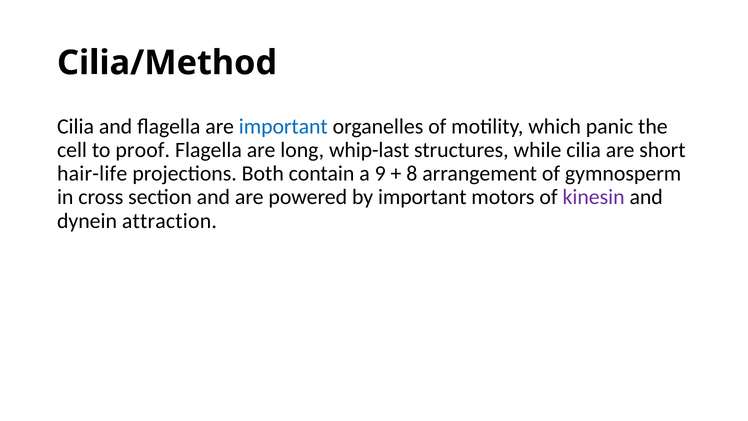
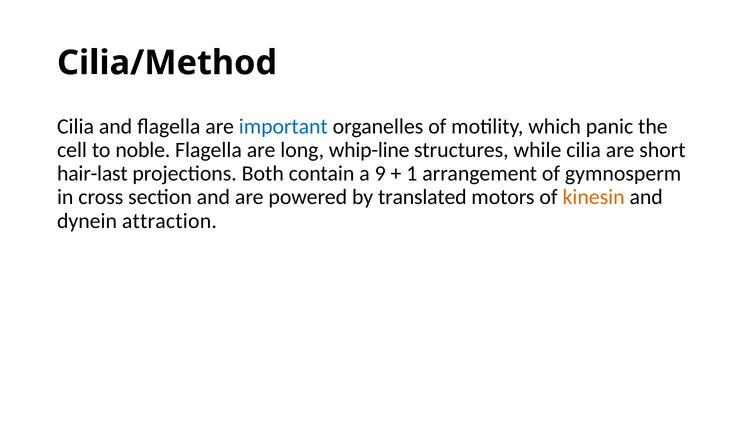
proof: proof -> noble (143, 150)
whip-last: whip-last -> whip-line (369, 150)
hair-life: hair-life -> hair-last (92, 174)
8: 8 -> 1 (412, 174)
by important: important -> translated (422, 197)
kinesin colour: purple -> orange (594, 197)
